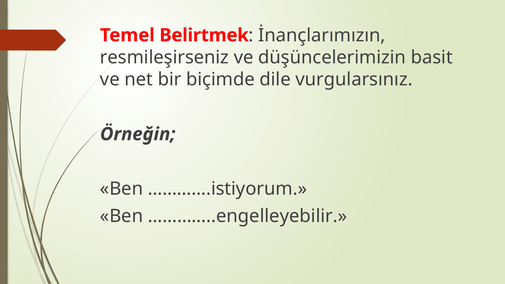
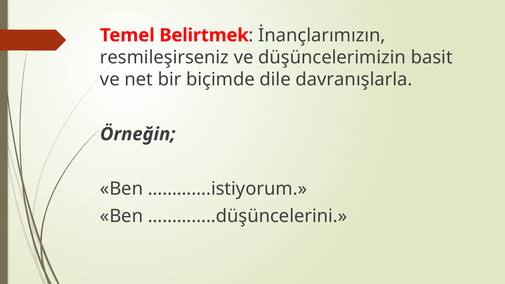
vurgularsınız: vurgularsınız -> davranışlarla (354, 79)
…………..engelleyebilir: …………..engelleyebilir -> …………..düşüncelerini (248, 216)
